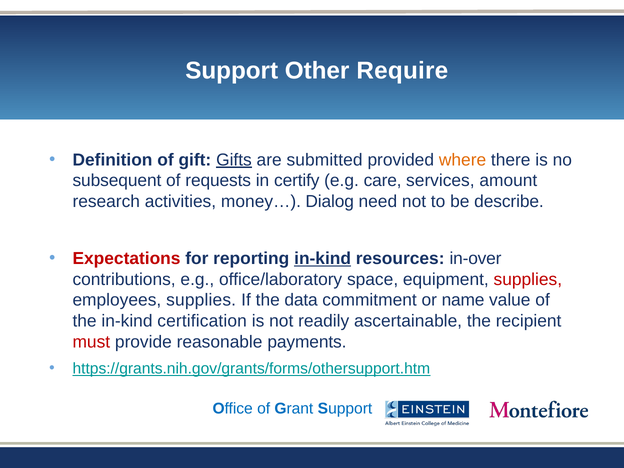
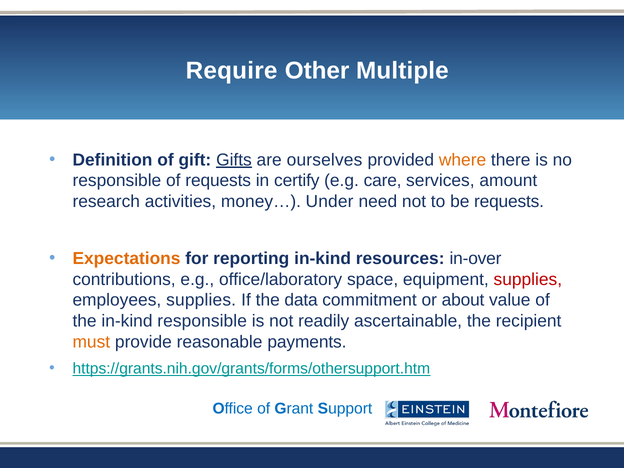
Support: Support -> Require (232, 71)
Require: Require -> Multiple (402, 71)
submitted: submitted -> ourselves (325, 160)
subsequent: subsequent -> responsible (117, 181)
Dialog: Dialog -> Under (330, 201)
be describe: describe -> requests (509, 201)
Expectations colour: red -> orange (127, 259)
in-kind underline: present -> none (323, 259)
name: name -> about (463, 300)
in-kind certification: certification -> responsible (202, 321)
must colour: red -> orange (91, 342)
